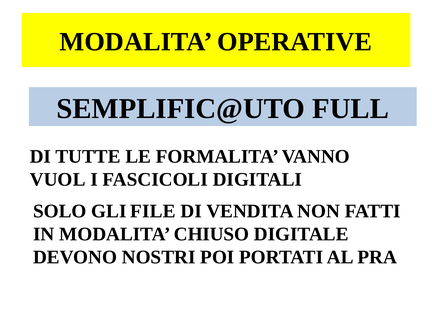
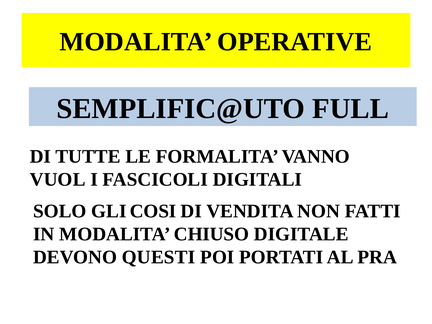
FILE: FILE -> COSI (153, 211)
NOSTRI: NOSTRI -> QUESTI (159, 257)
